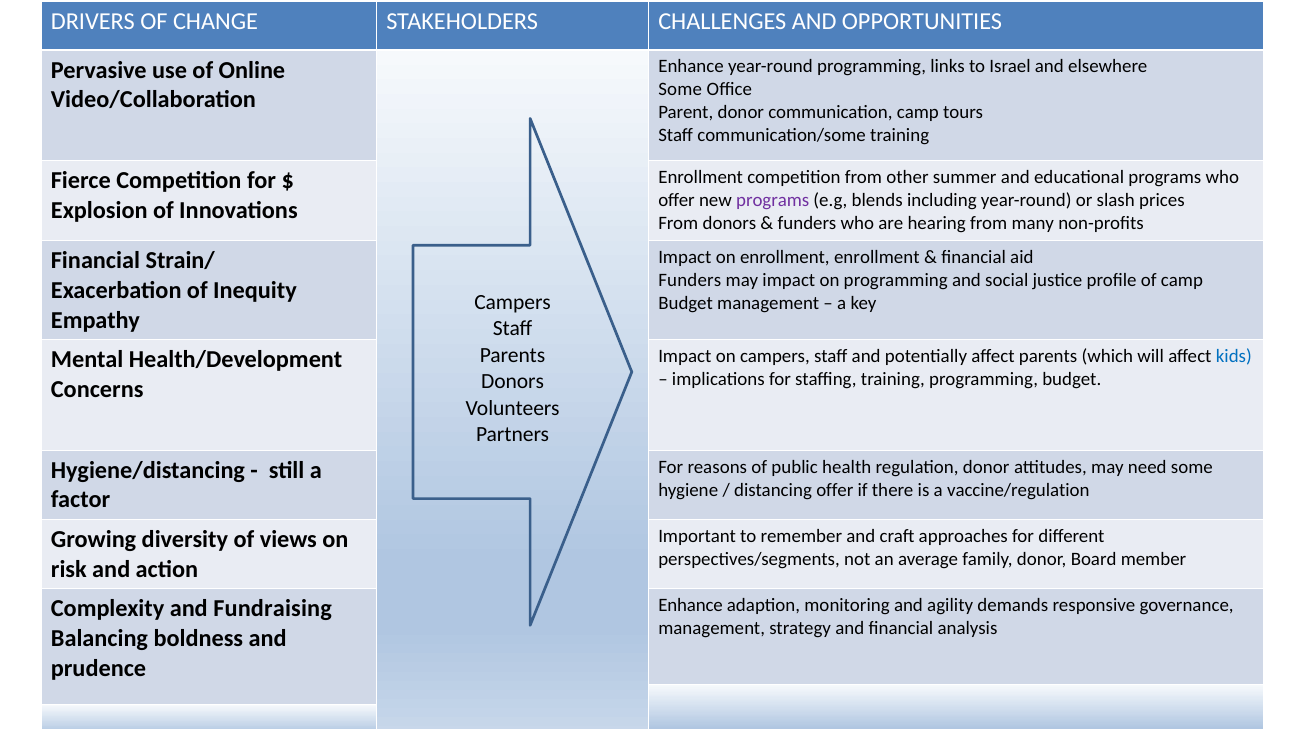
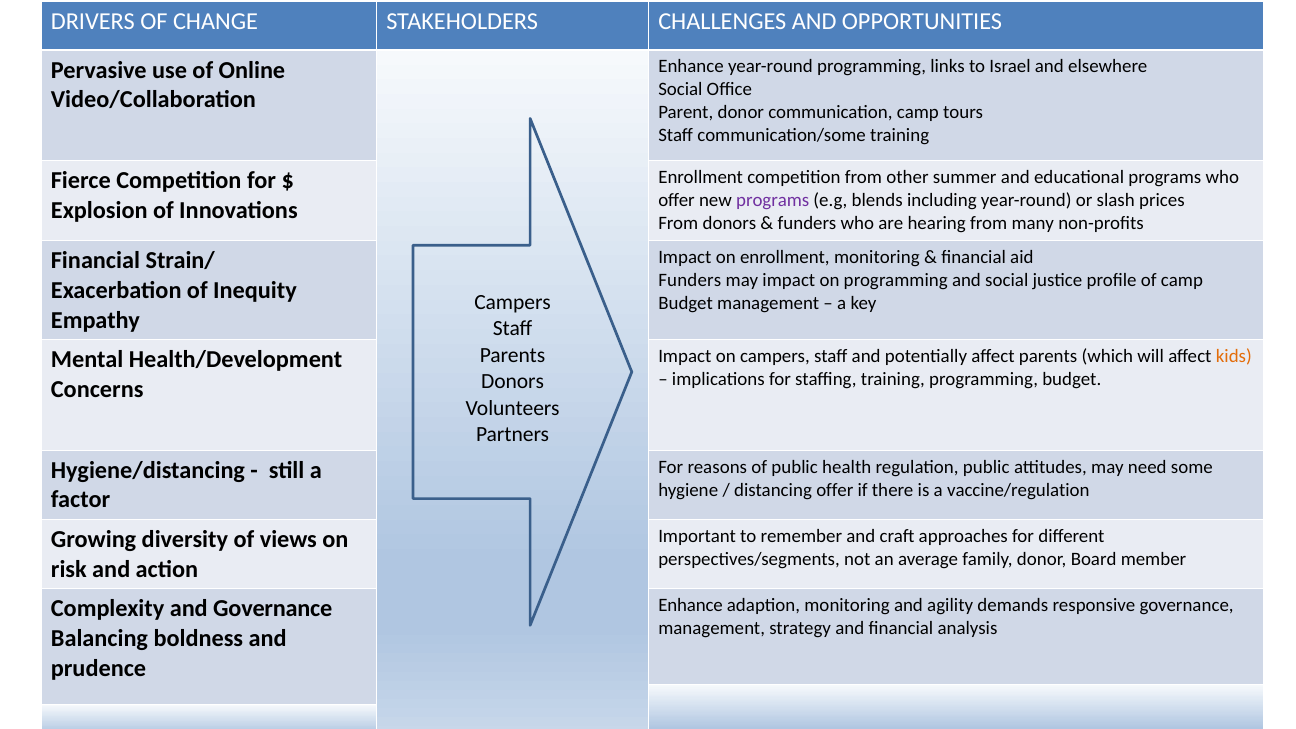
Some: Some -> Social (680, 90)
enrollment enrollment: enrollment -> monitoring (877, 258)
kids colour: blue -> orange (1234, 356)
regulation donor: donor -> public (986, 467)
and Fundraising: Fundraising -> Governance (273, 609)
